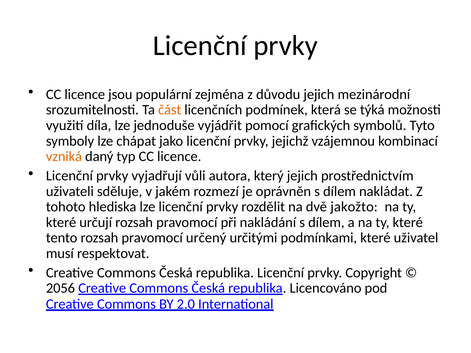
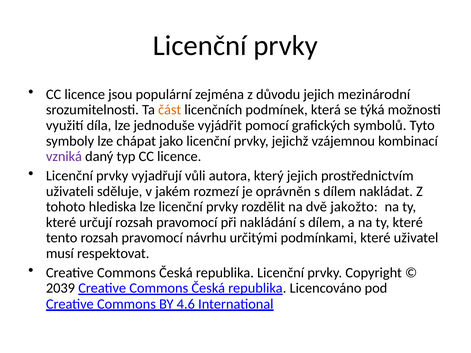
vzniká colour: orange -> purple (64, 157)
určený: určený -> návrhu (206, 238)
2056: 2056 -> 2039 (60, 288)
2.0: 2.0 -> 4.6 (186, 304)
